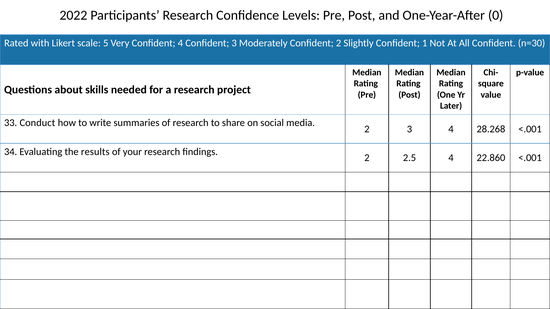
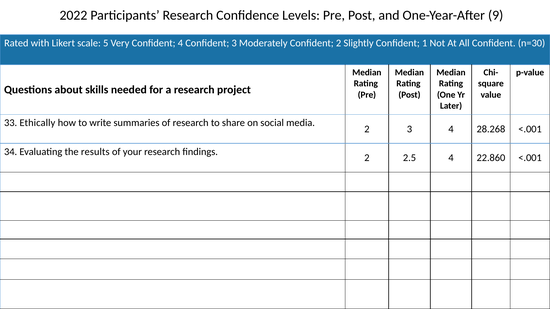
0: 0 -> 9 (496, 15)
Conduct: Conduct -> Ethically (37, 123)
